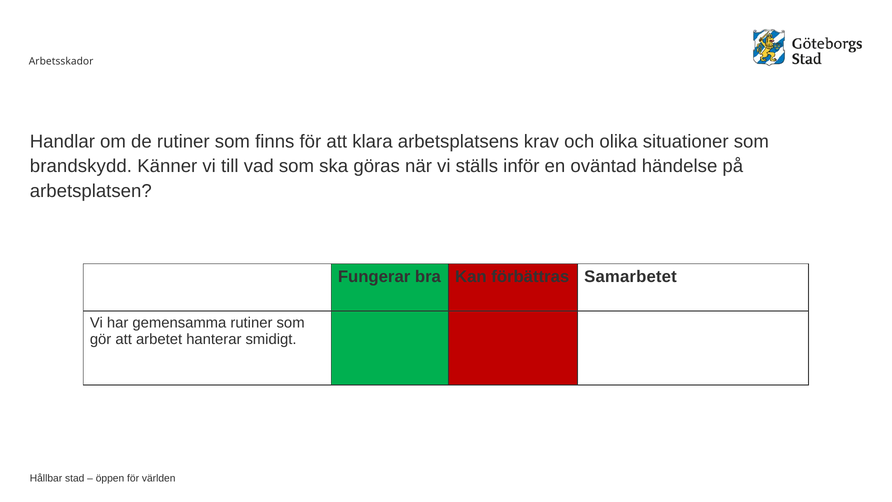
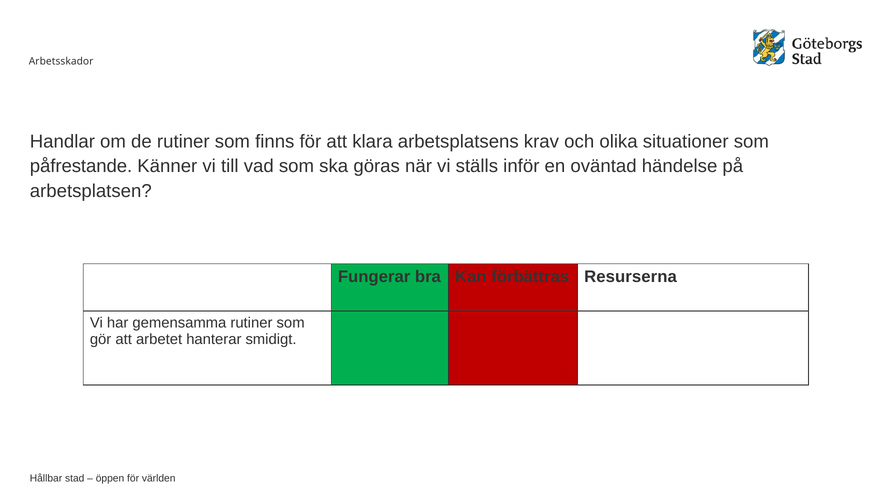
brandskydd: brandskydd -> påfrestande (81, 166)
Samarbetet: Samarbetet -> Resurserna (631, 277)
